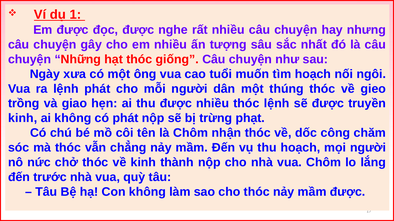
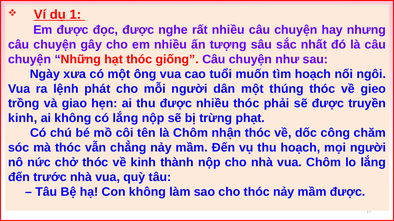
thóc lệnh: lệnh -> phải (277, 104)
có phát: phát -> lắng (125, 119)
